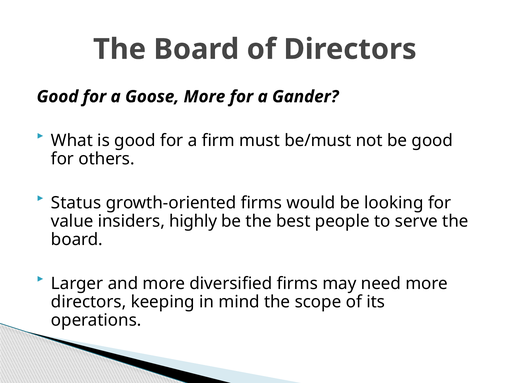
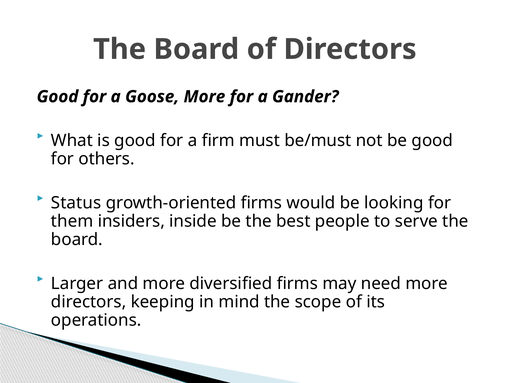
value: value -> them (72, 221)
highly: highly -> inside (193, 221)
